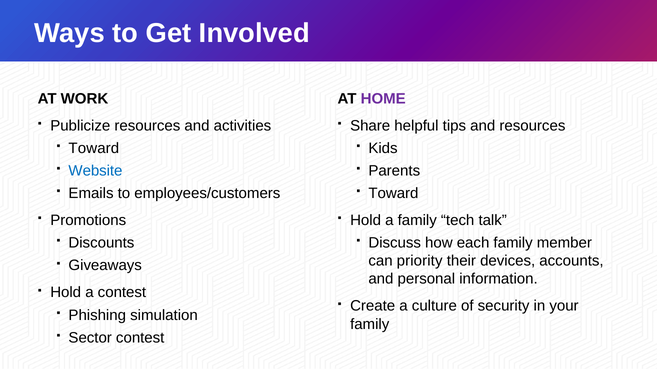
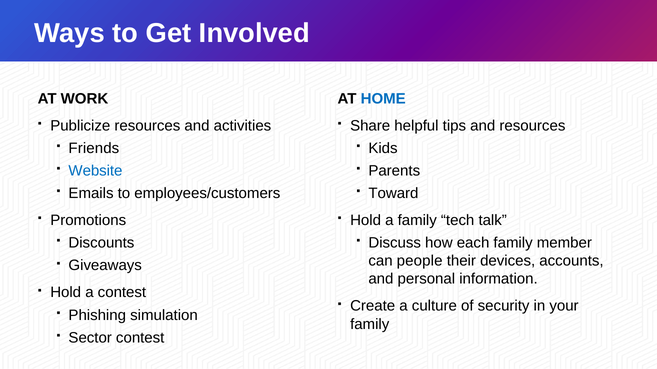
HOME colour: purple -> blue (383, 99)
Toward: Toward -> Friends (94, 148)
priority: priority -> people (420, 261)
